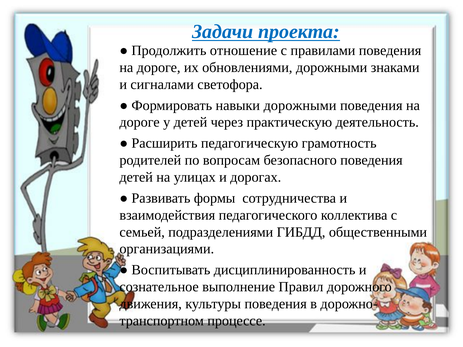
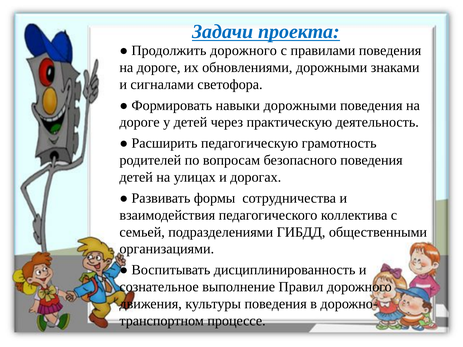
Продолжить отношение: отношение -> дорожного (243, 51)
